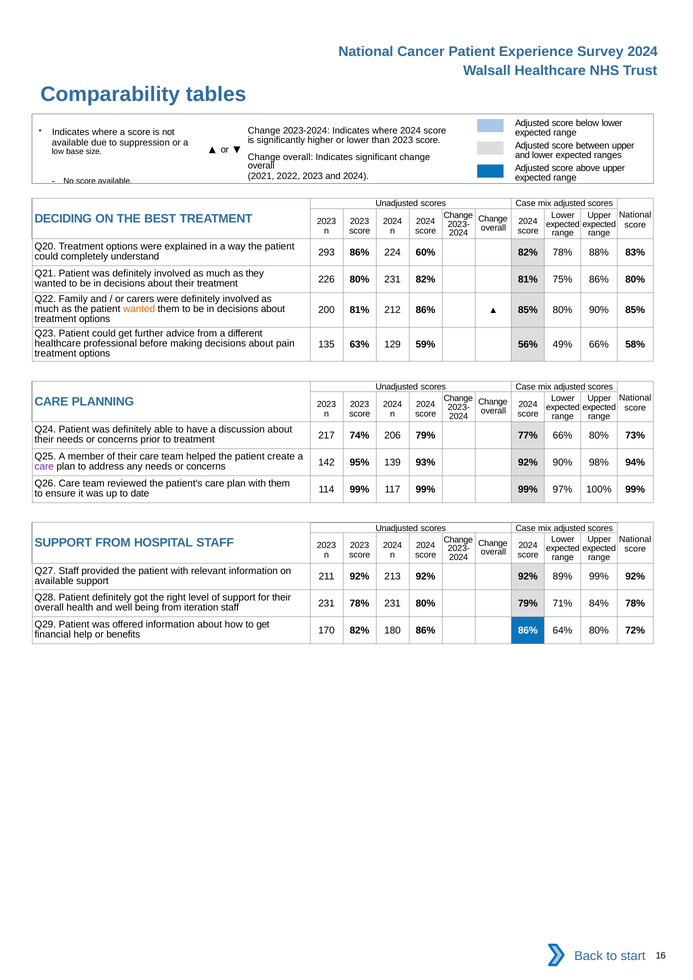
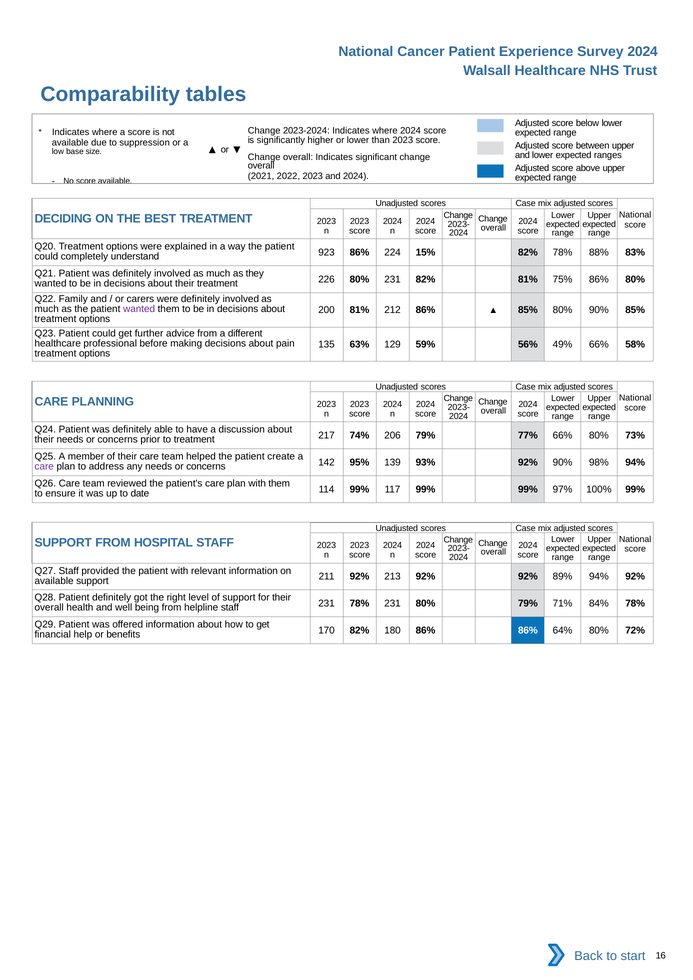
293: 293 -> 923 (326, 253)
60%: 60% -> 15% (426, 253)
wanted colour: orange -> purple (139, 309)
89% 99%: 99% -> 94% (599, 577)
iteration: iteration -> helpline (201, 608)
